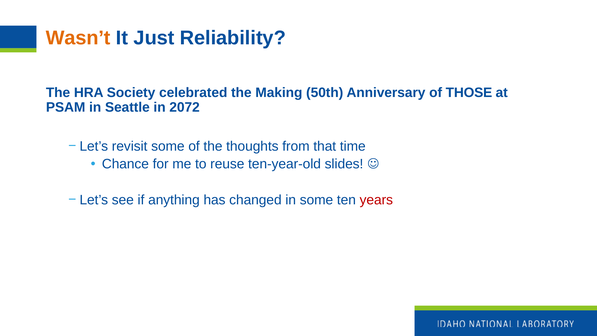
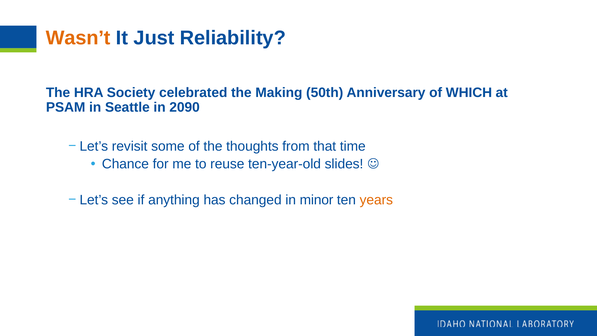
THOSE: THOSE -> WHICH (469, 92)
2072: 2072 -> 2090 (185, 107)
in some: some -> minor (317, 200)
years colour: red -> orange (376, 200)
